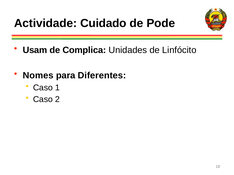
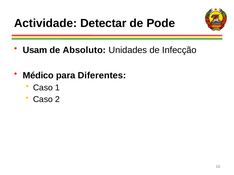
Cuidado: Cuidado -> Detectar (103, 23)
Complica: Complica -> Absoluto (84, 50)
Linfócito: Linfócito -> Infecção (179, 50)
Nomes: Nomes -> Médico (38, 76)
